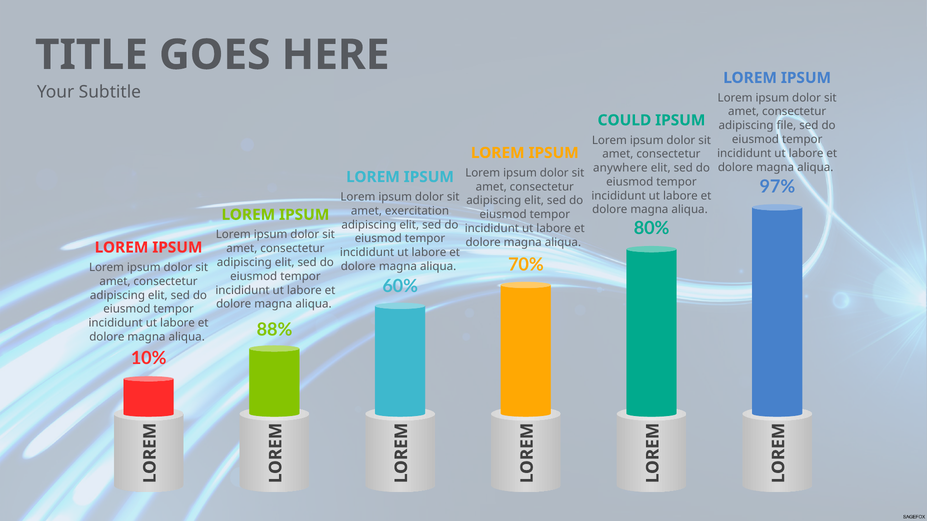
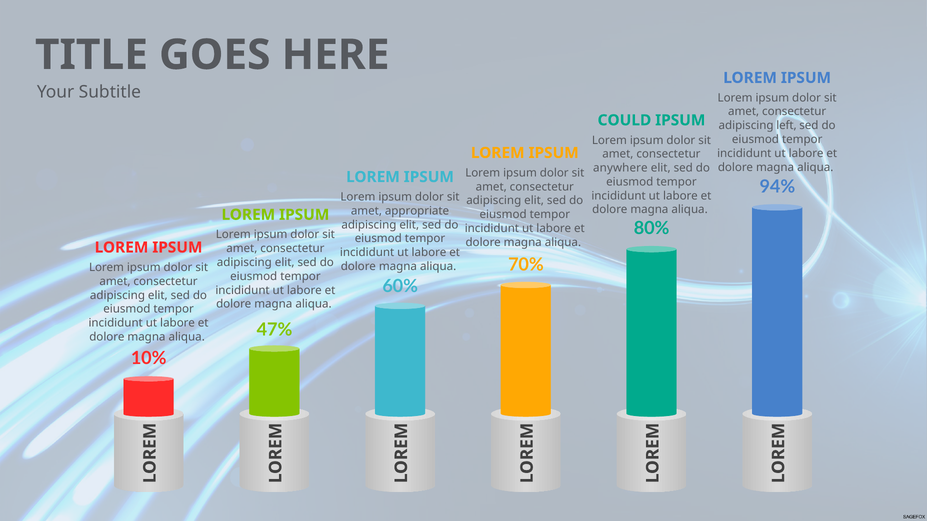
file: file -> left (786, 126)
97%: 97% -> 94% (777, 187)
exercitation: exercitation -> appropriate (417, 211)
88%: 88% -> 47% (275, 330)
